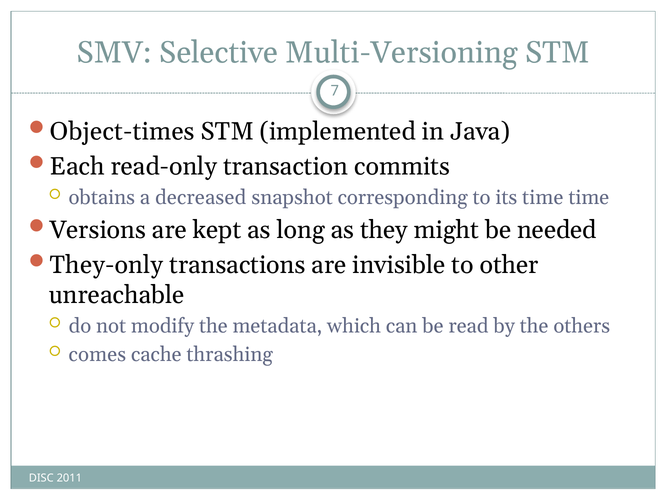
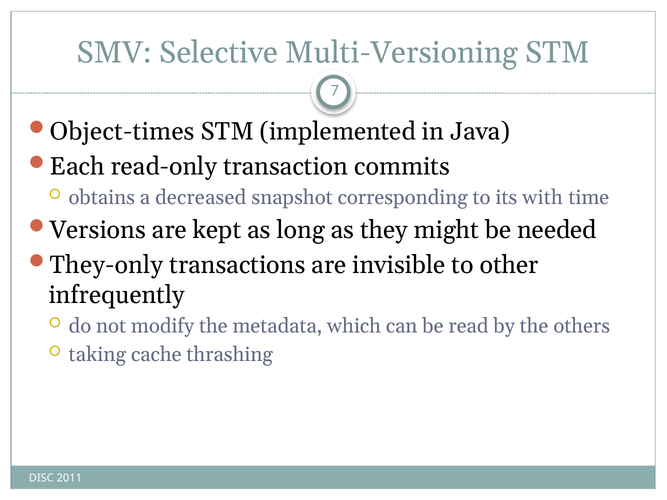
its time: time -> with (543, 197)
unreachable: unreachable -> infrequently (117, 295)
comes: comes -> taking (97, 355)
